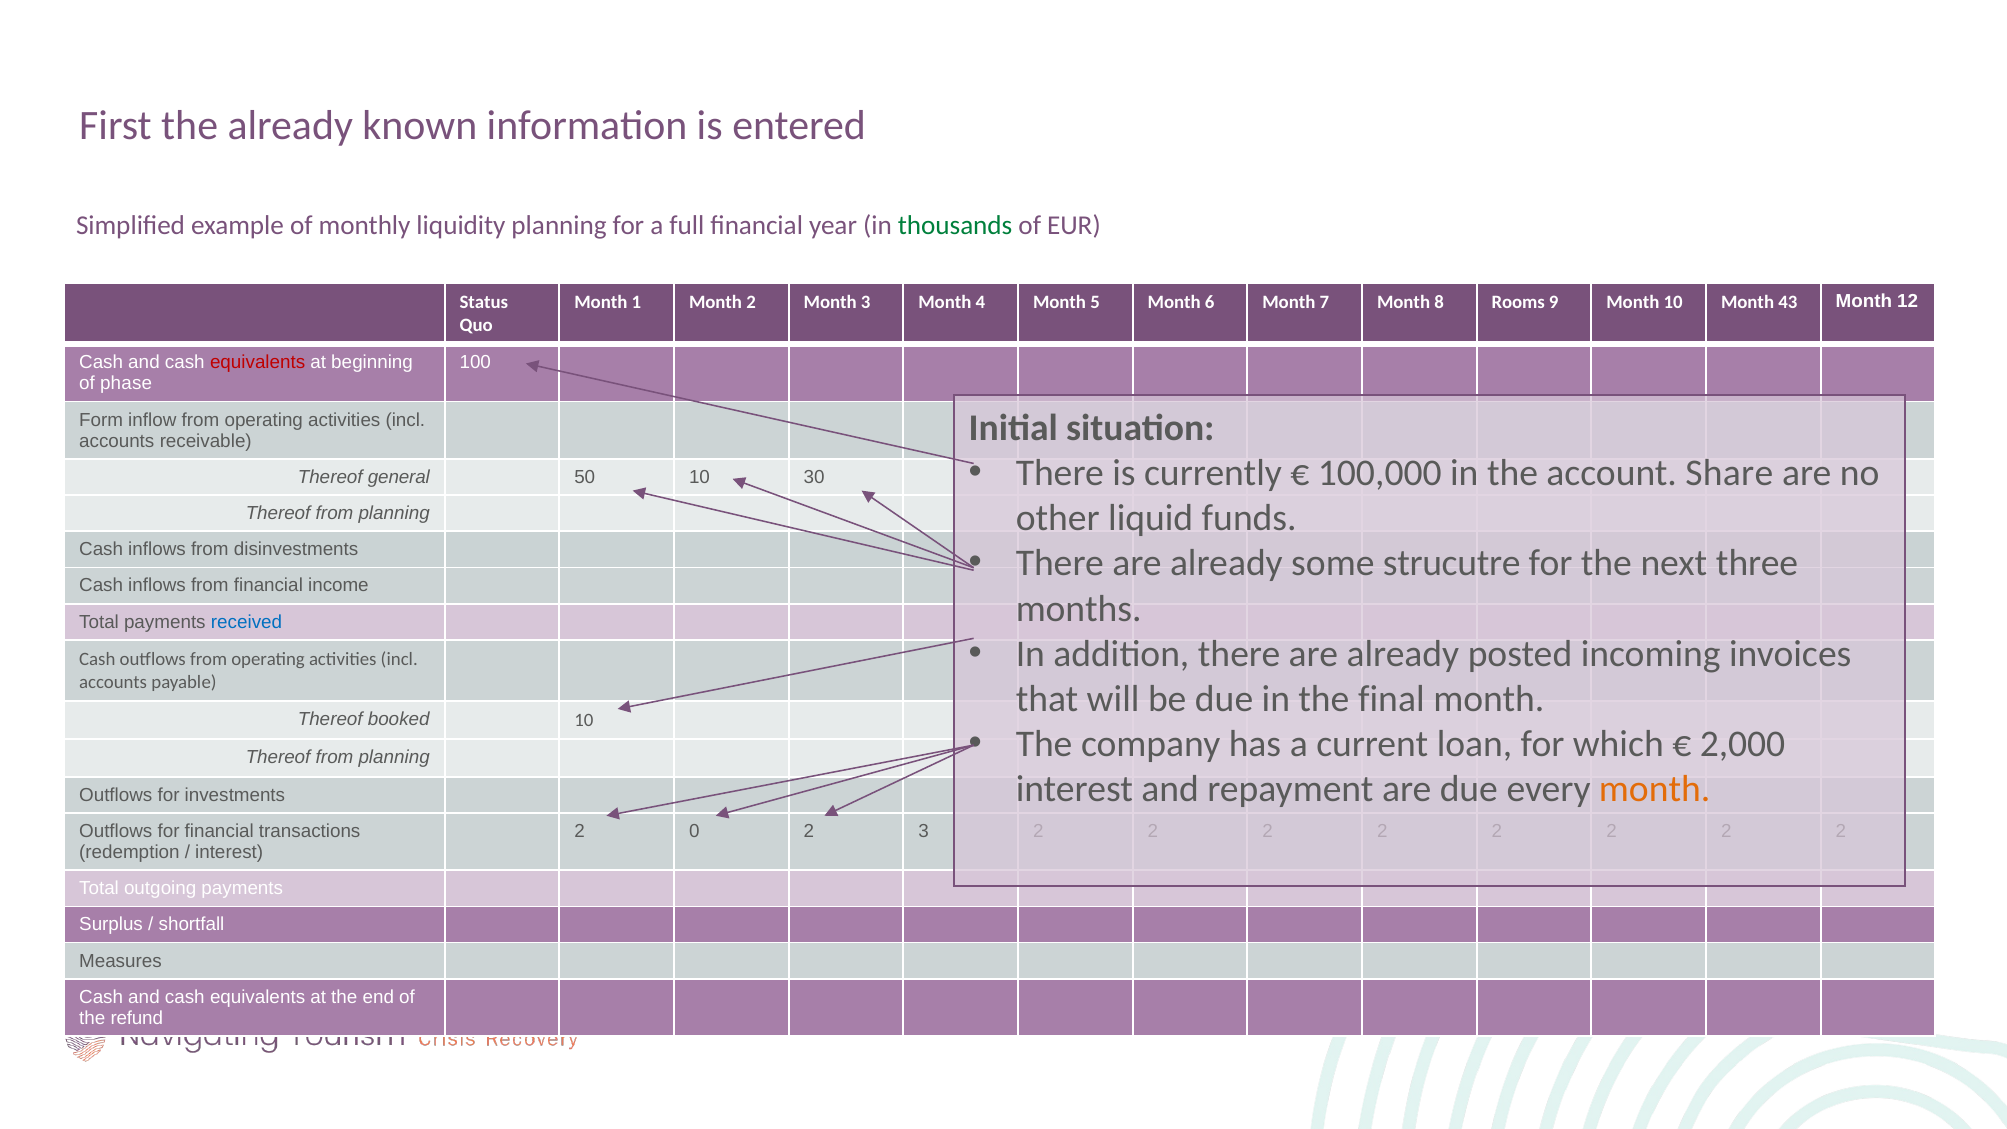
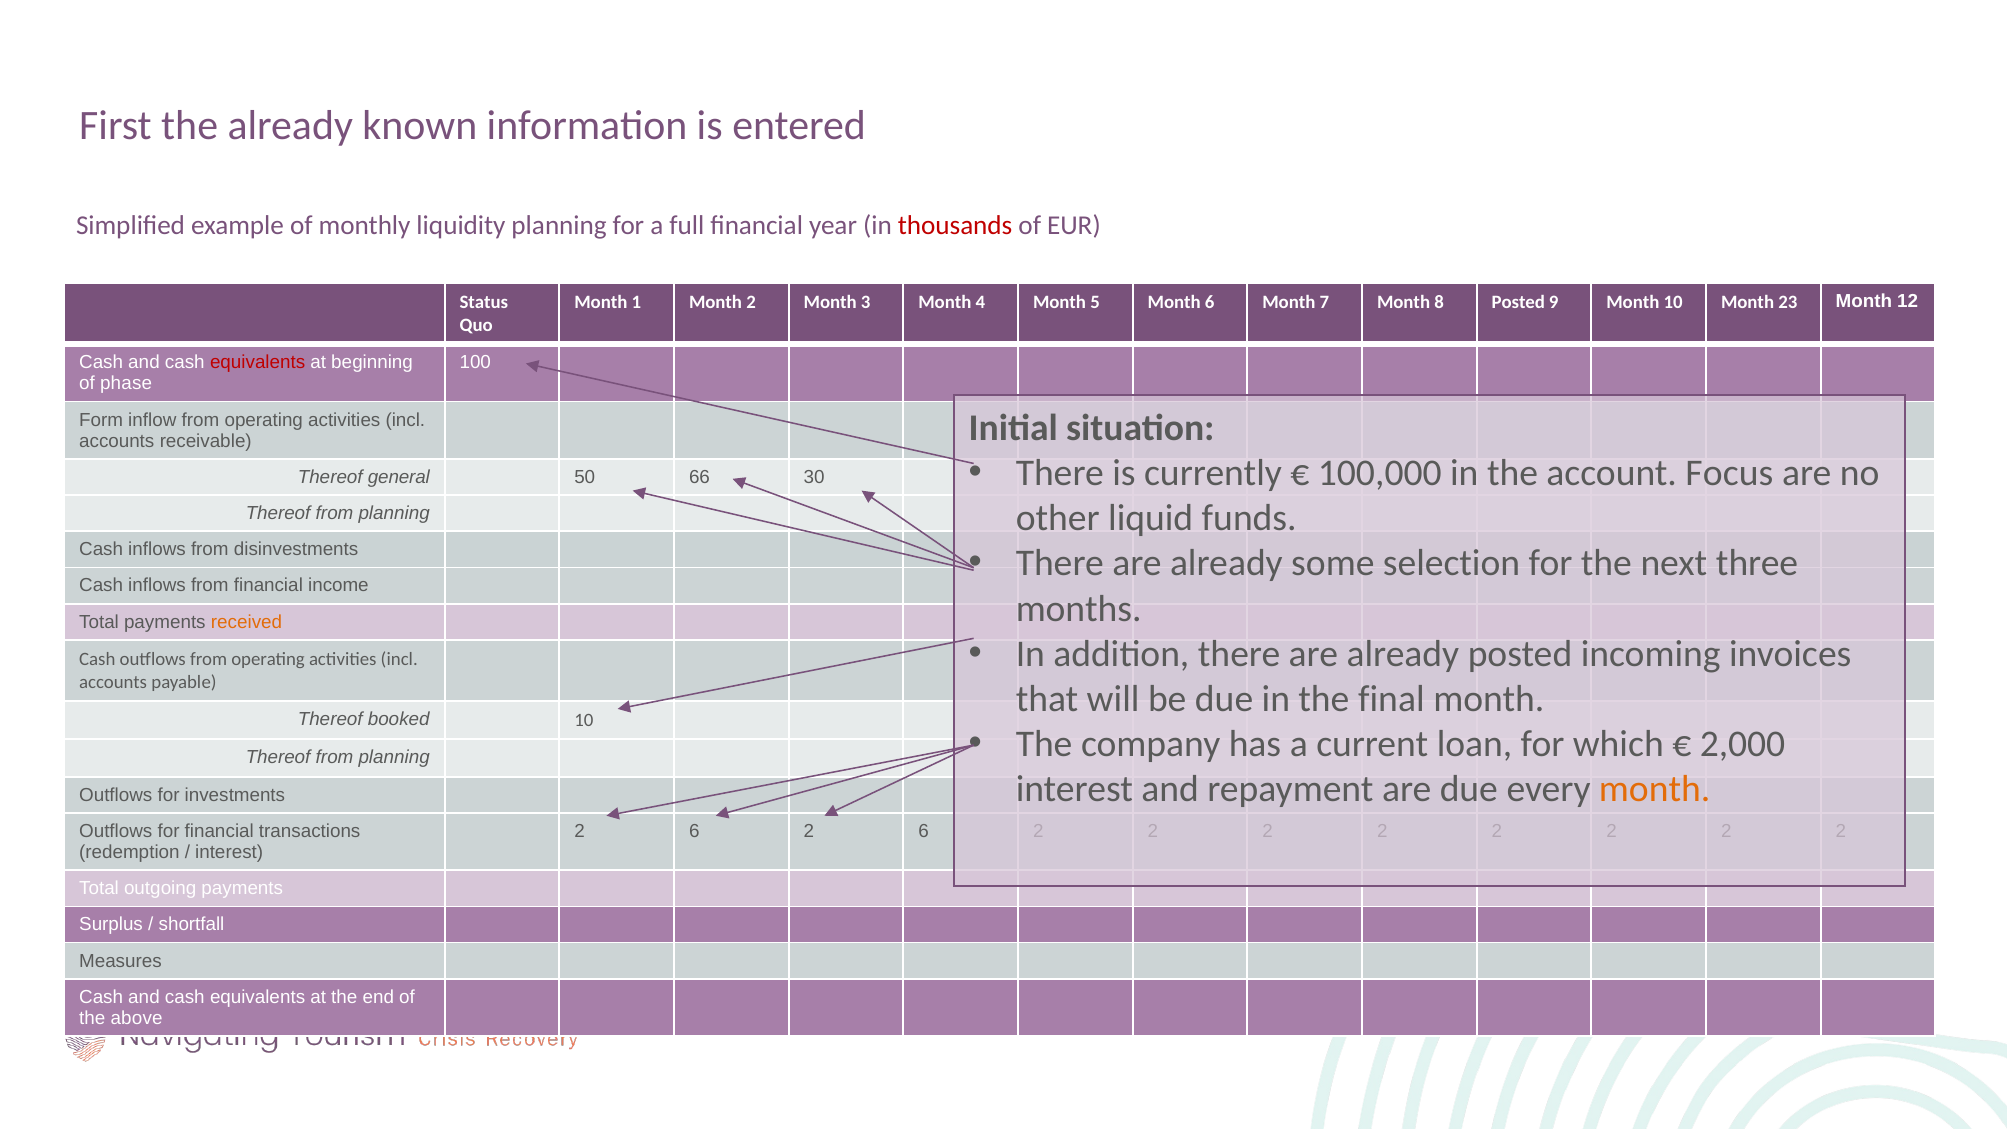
thousands colour: green -> red (955, 225)
8 Rooms: Rooms -> Posted (1518, 302)
43: 43 -> 23 (1788, 302)
Share: Share -> Focus (1729, 473)
50 10: 10 -> 66 (699, 477)
strucutre: strucutre -> selection (1452, 563)
received colour: blue -> orange (247, 622)
0: 0 -> 6 (694, 831)
3: 3 -> 6 (924, 831)
refund: refund -> above (137, 1018)
